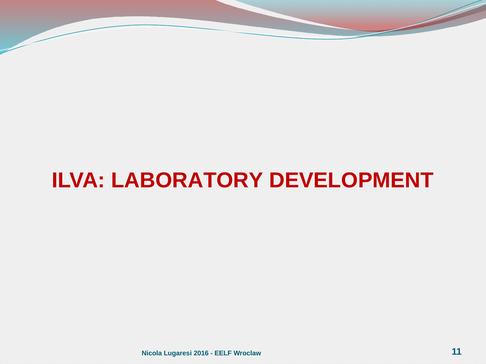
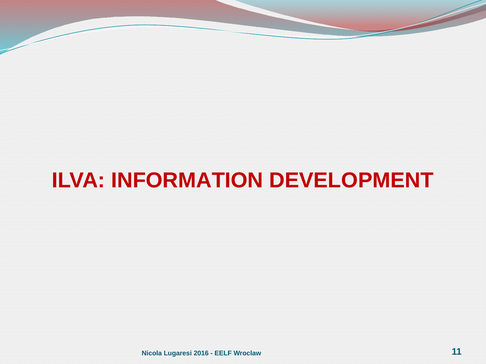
LABORATORY: LABORATORY -> INFORMATION (187, 181)
